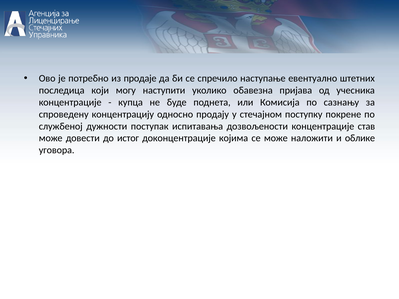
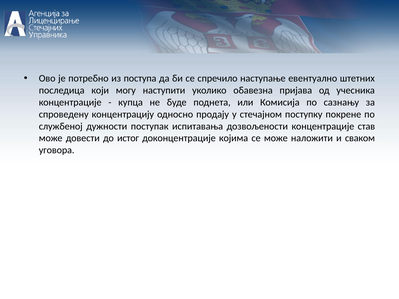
продаје: продаје -> поступа (140, 78)
облике: облике -> сваком (360, 138)
